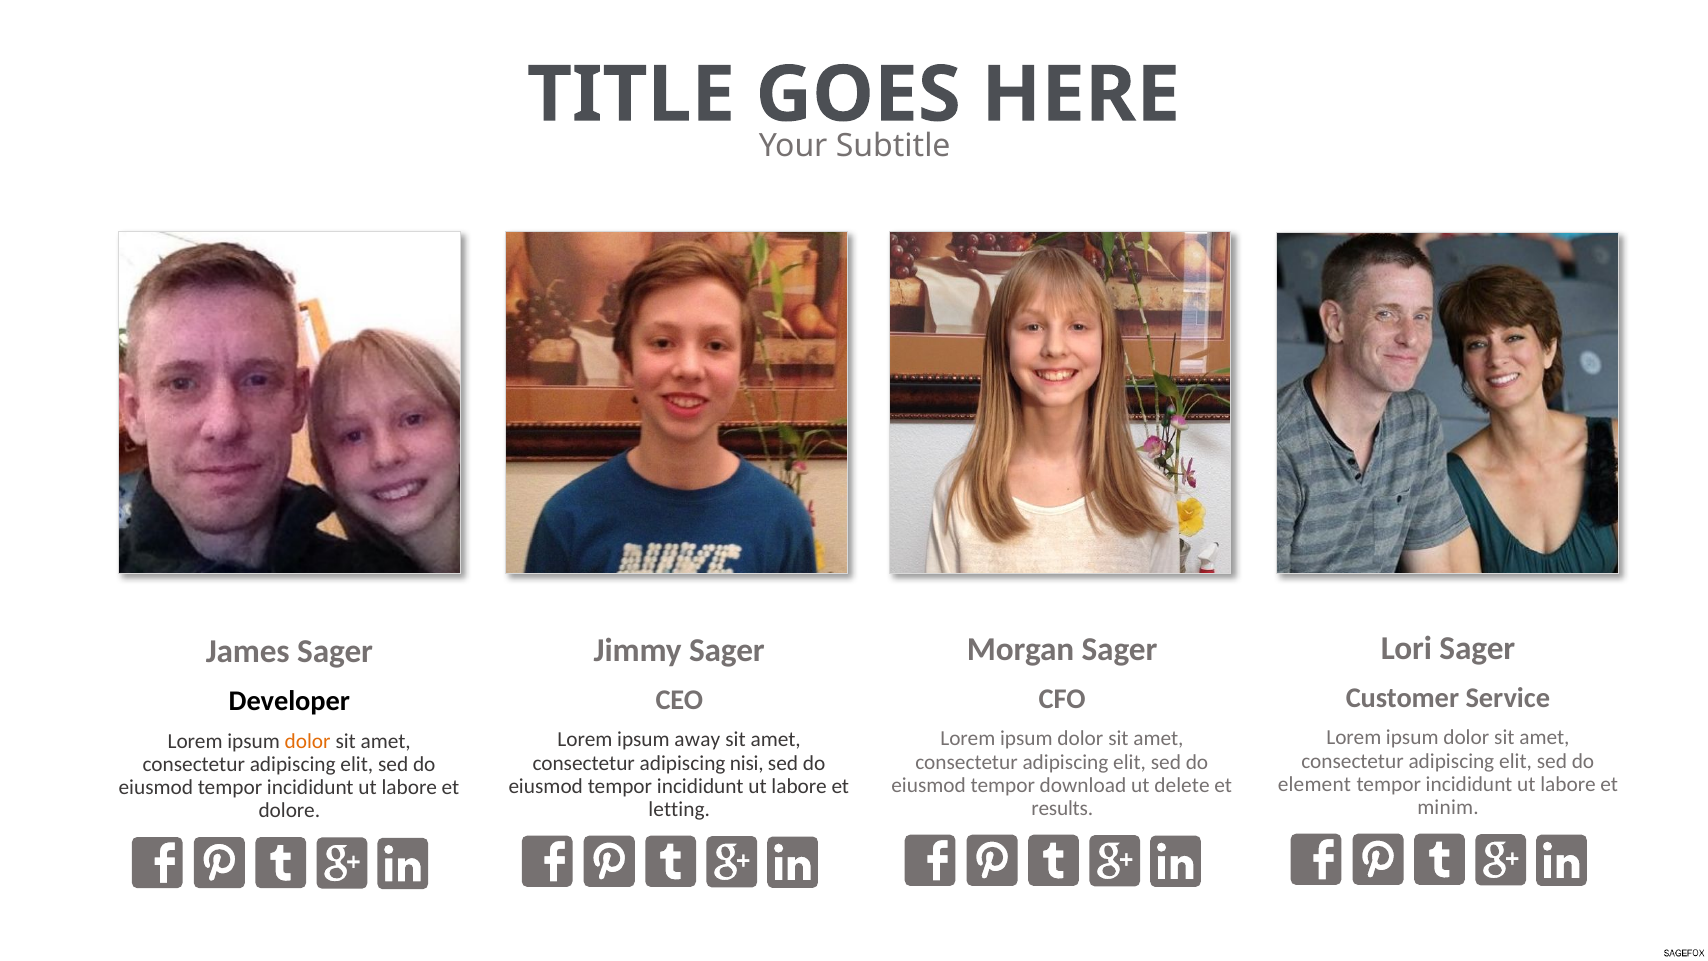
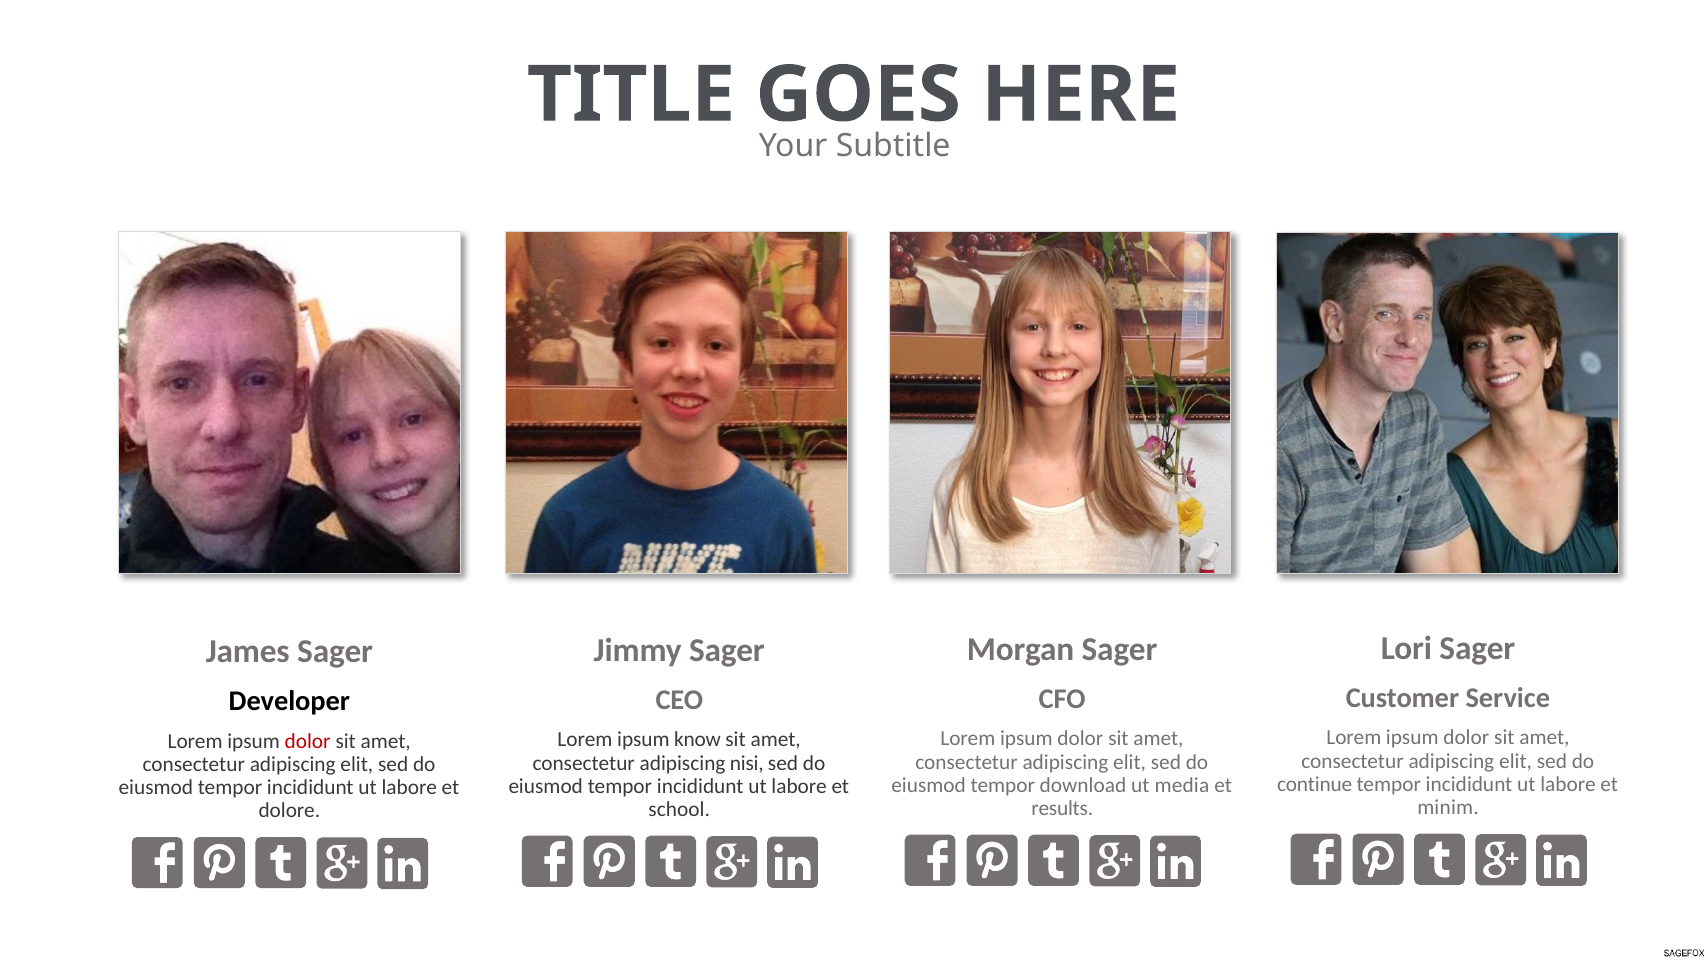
away: away -> know (698, 740)
dolor colour: orange -> red (308, 741)
element: element -> continue (1315, 784)
delete: delete -> media (1182, 785)
letting: letting -> school (679, 809)
